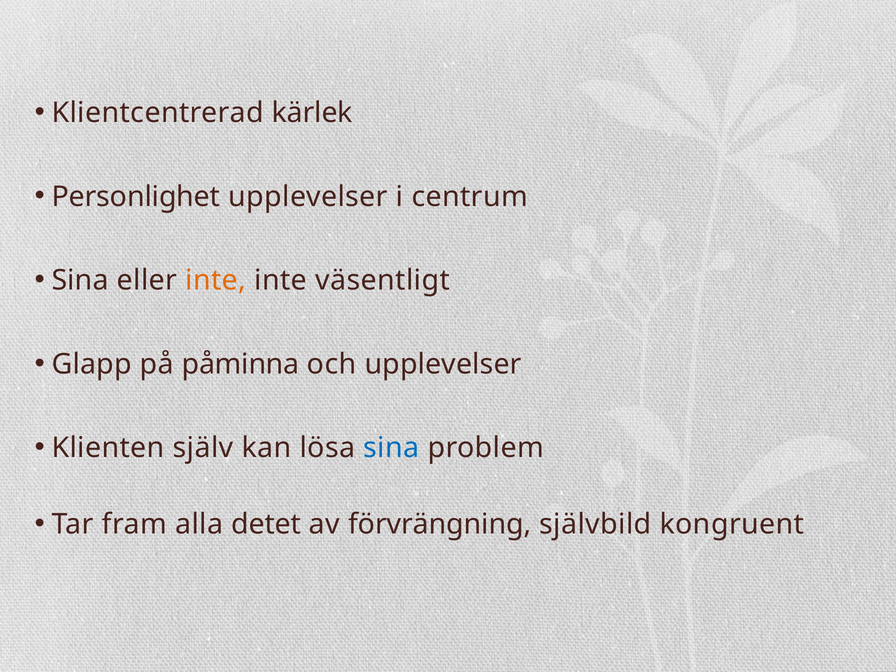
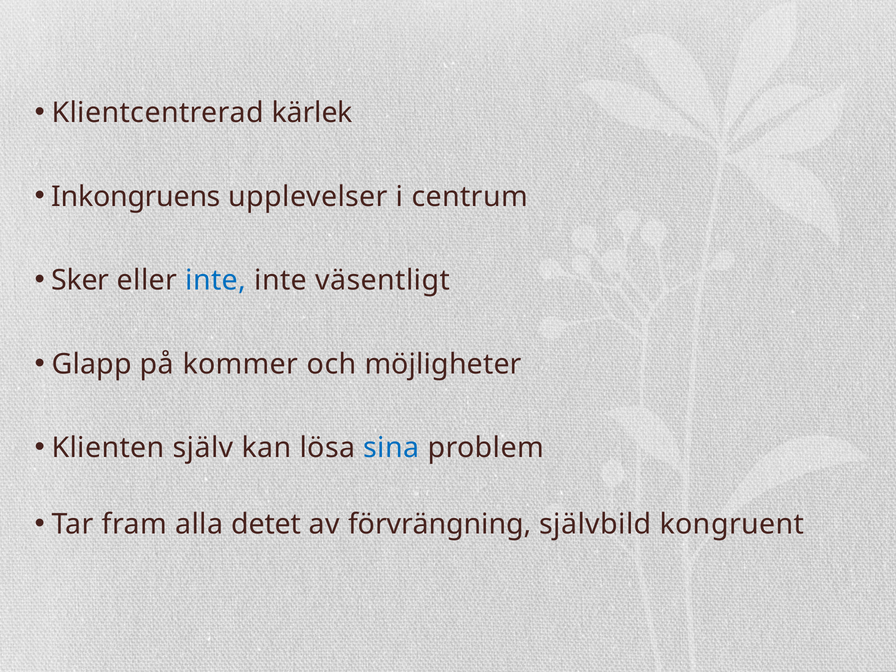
Personlighet: Personlighet -> Inkongruens (136, 197)
Sina: Sina -> Sker (80, 280)
inte colour: orange -> blue (216, 280)
påminna: påminna -> kommer (240, 364)
och upplevelser: upplevelser -> möjligheter (443, 364)
